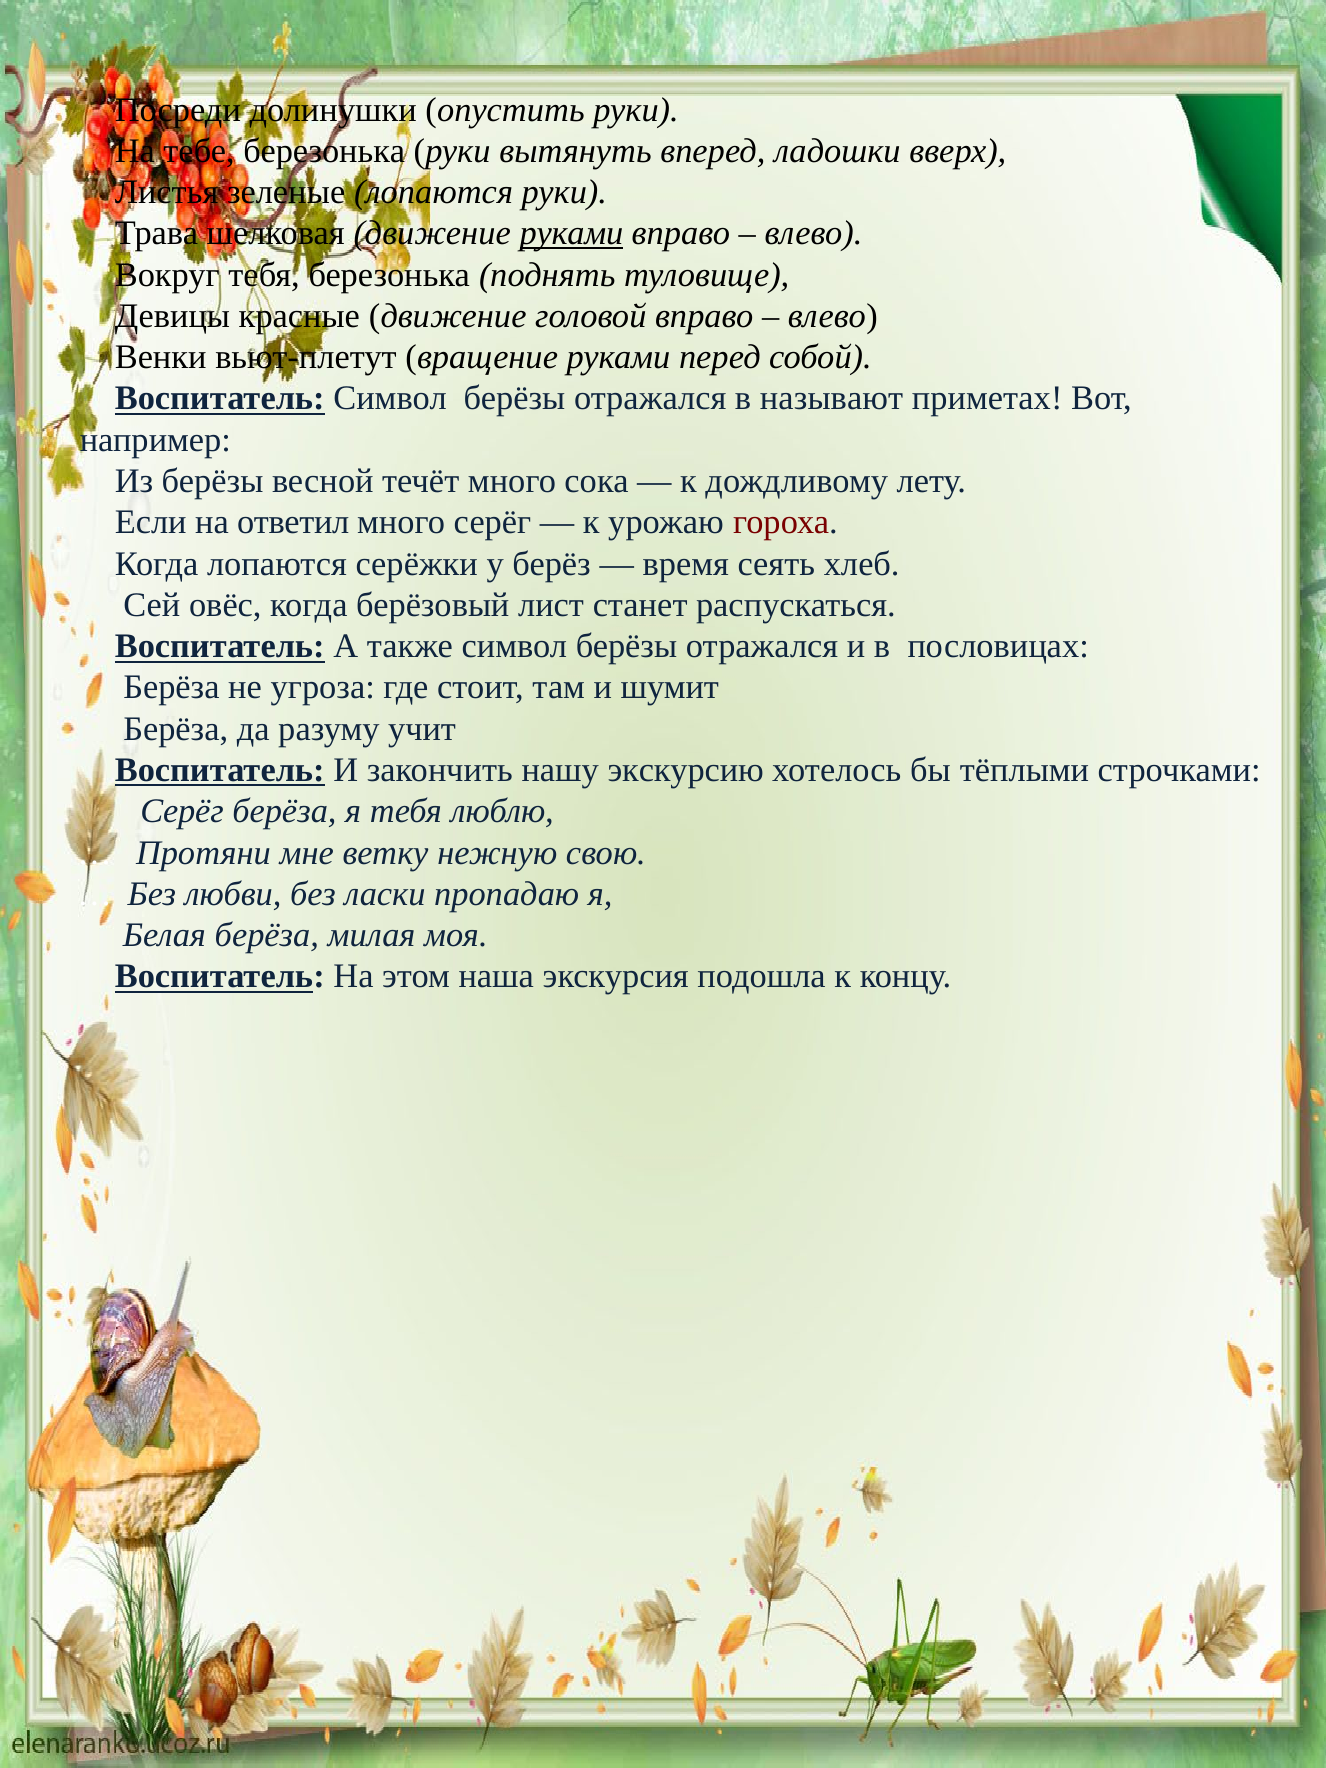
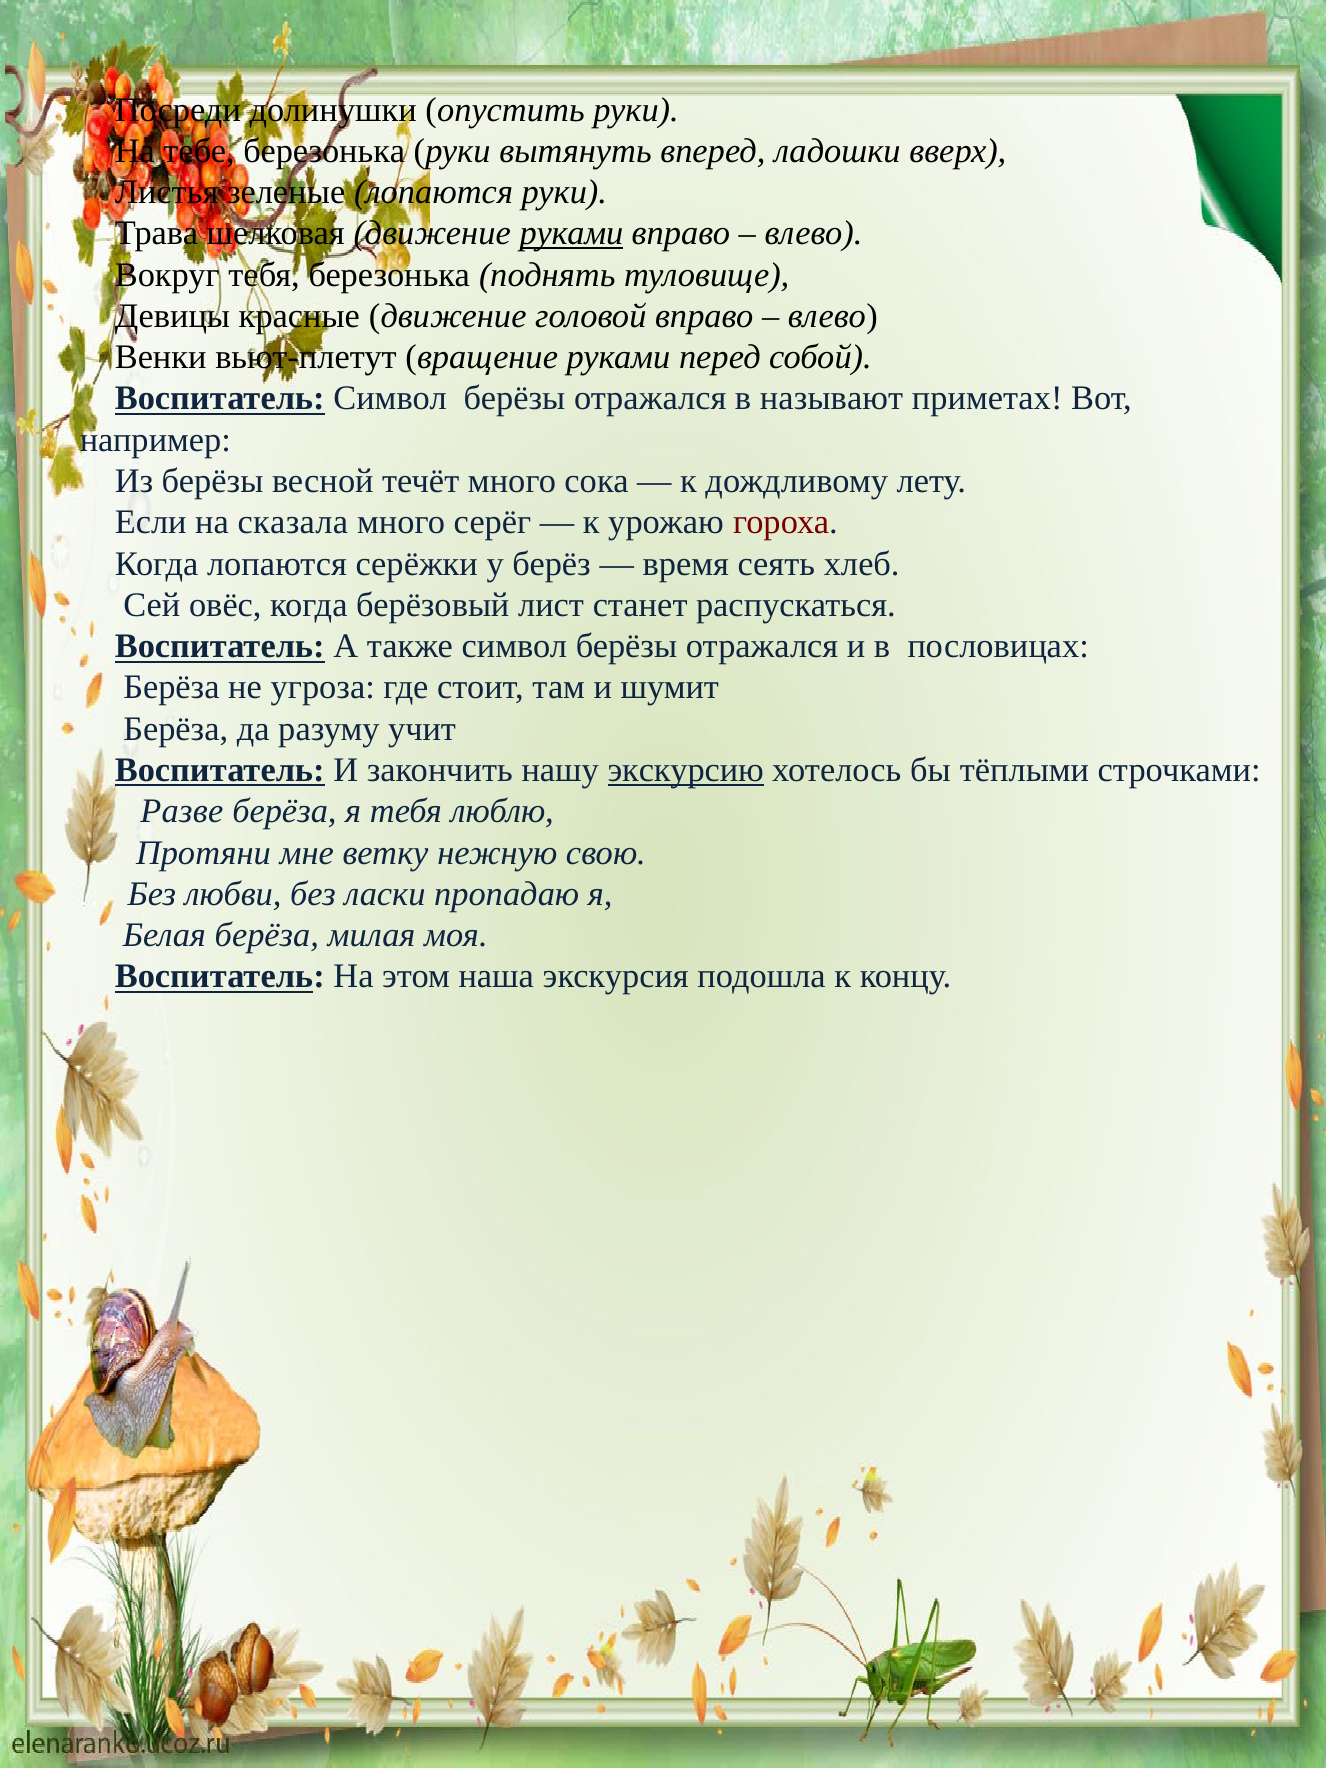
ответил: ответил -> сказала (293, 522)
экскурсию underline: none -> present (686, 770)
Серёг: Серёг -> Разве (182, 811)
